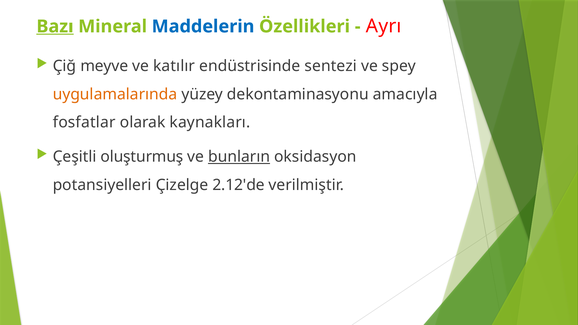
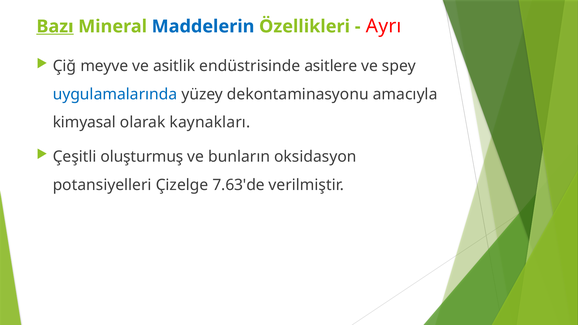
katılır: katılır -> asitlik (174, 66)
sentezi: sentezi -> asitlere (331, 66)
uygulamalarında colour: orange -> blue (115, 94)
fosfatlar: fosfatlar -> kimyasal (84, 123)
bunların underline: present -> none (239, 157)
2.12'de: 2.12'de -> 7.63'de (239, 185)
